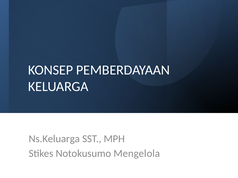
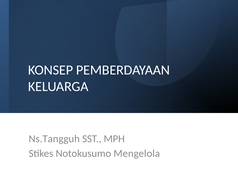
Ns.Keluarga: Ns.Keluarga -> Ns.Tangguh (54, 139)
